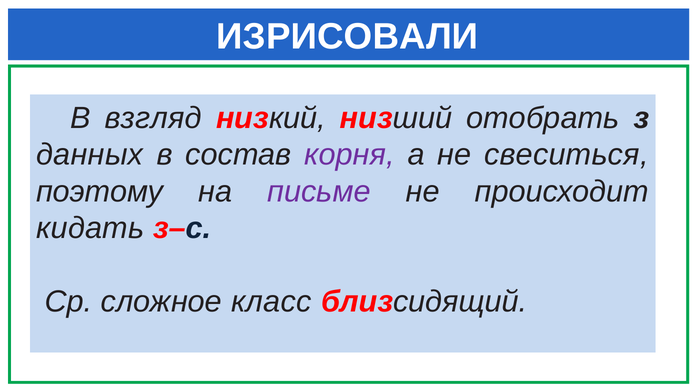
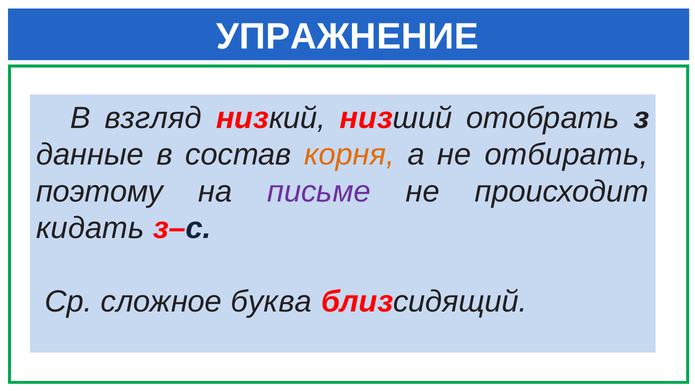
ИЗРИСОВАЛИ: ИЗРИСОВАЛИ -> УПРАЖНЕНИЕ (347, 36)
данных: данных -> данные (90, 155)
корня colour: purple -> orange (350, 155)
свеситься: свеситься -> отбирать (566, 155)
класс: класс -> буква (271, 302)
